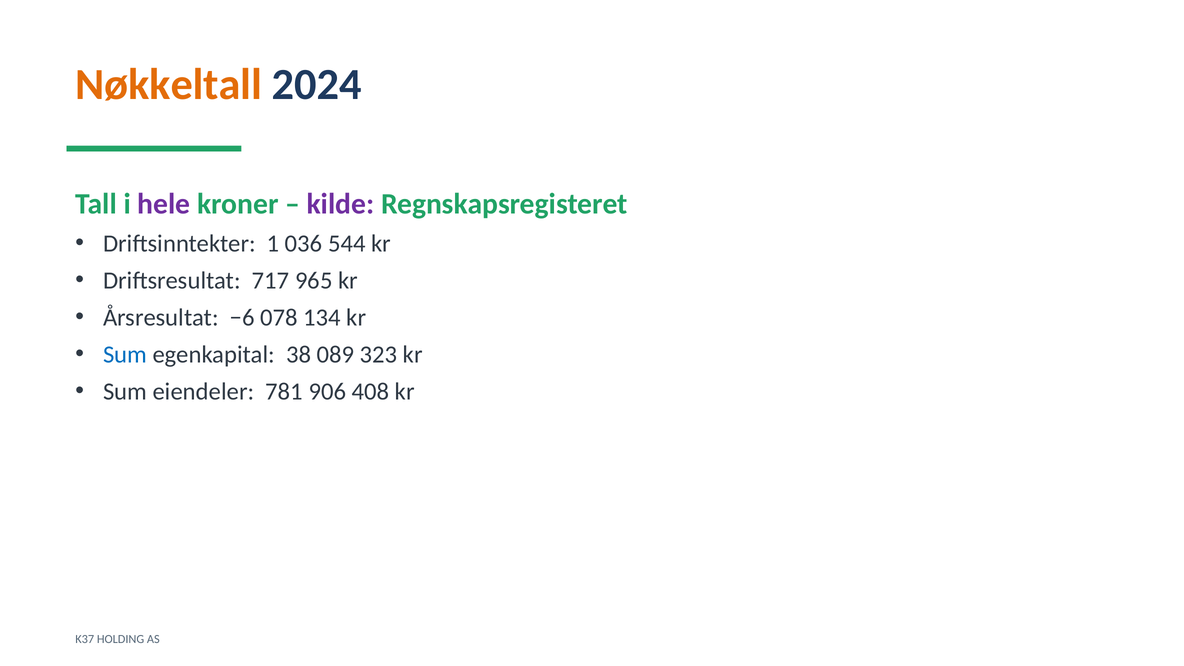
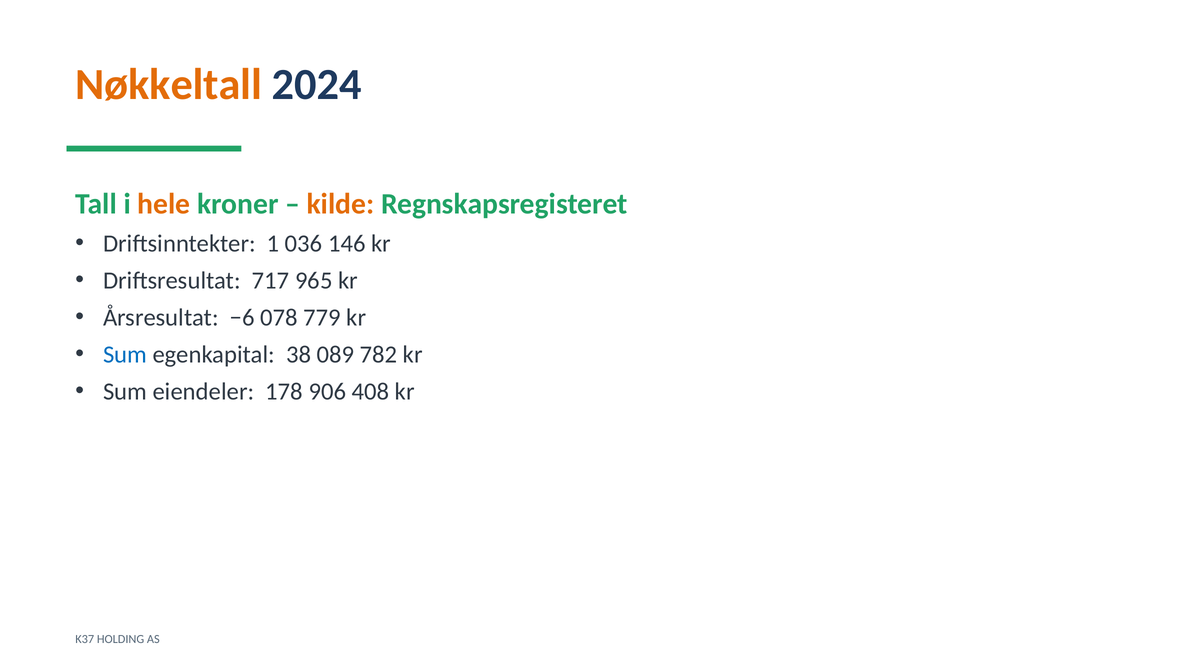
hele colour: purple -> orange (164, 204)
kilde colour: purple -> orange (340, 204)
544: 544 -> 146 (347, 243)
134: 134 -> 779 (322, 318)
323: 323 -> 782 (379, 355)
781: 781 -> 178 (284, 392)
